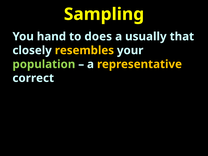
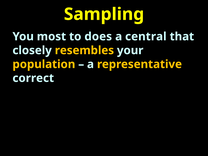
hand: hand -> most (51, 37)
usually: usually -> central (146, 37)
population colour: light green -> yellow (44, 64)
